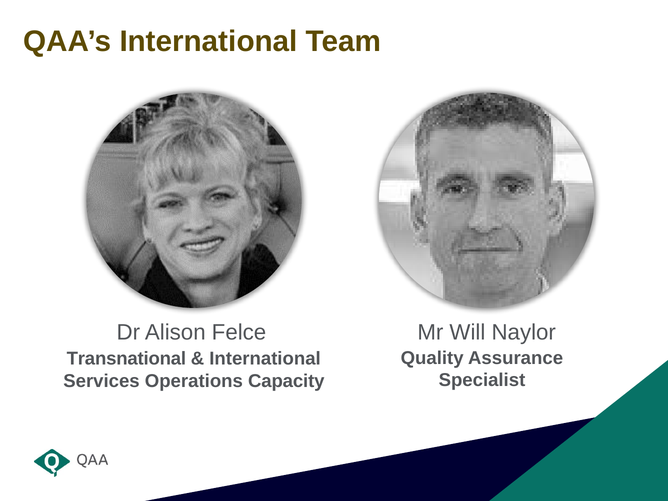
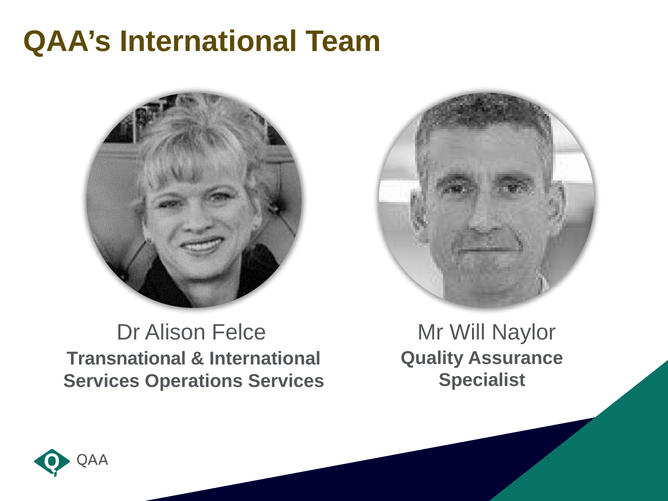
Operations Capacity: Capacity -> Services (286, 381)
